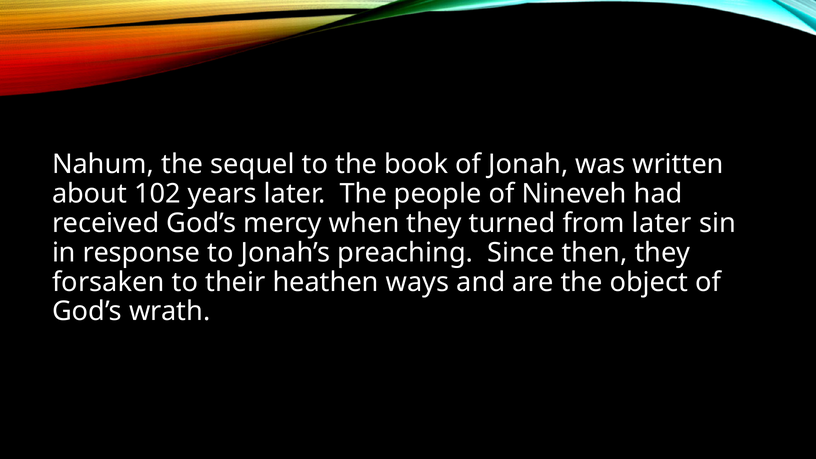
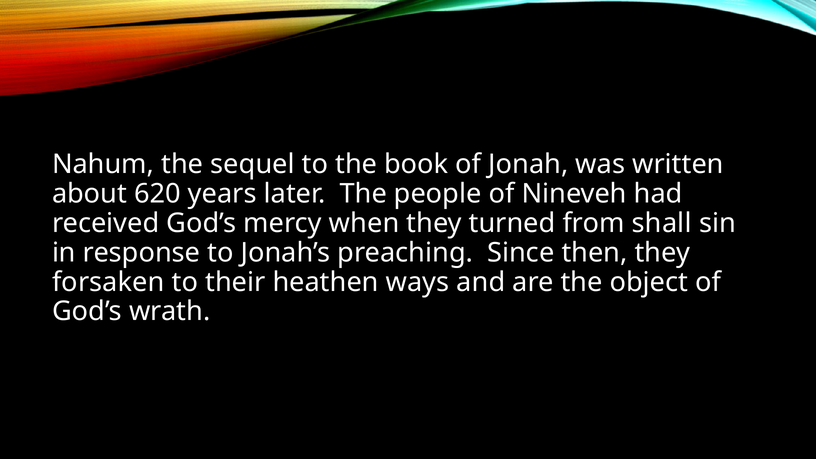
102: 102 -> 620 (158, 194)
from later: later -> shall (662, 223)
